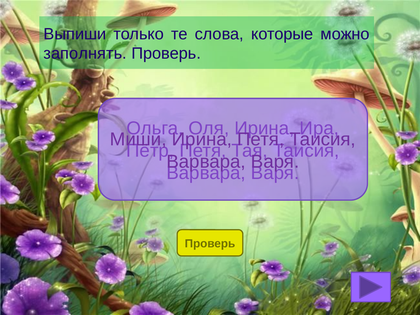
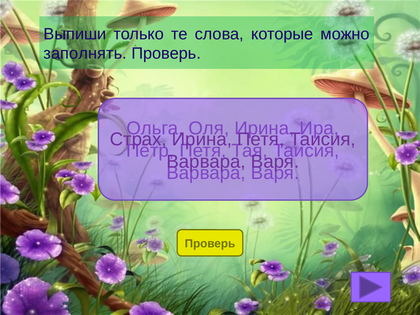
Миши: Миши -> Страх (138, 139)
